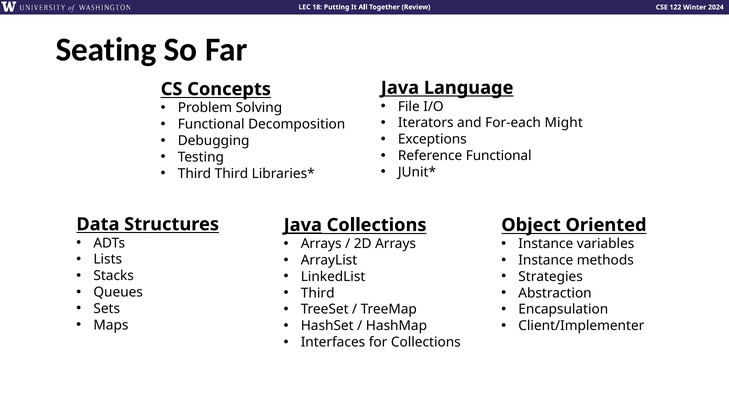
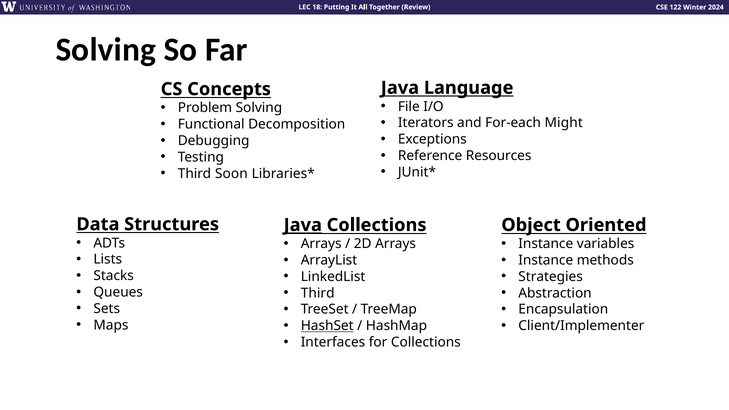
Seating: Seating -> Solving (106, 50)
Reference Functional: Functional -> Resources (499, 156)
Third Third: Third -> Soon (231, 174)
HashSet underline: none -> present (327, 326)
